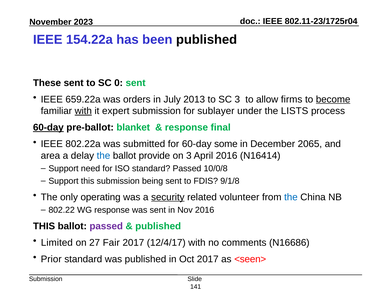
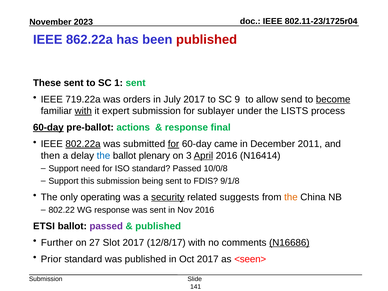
154.22a: 154.22a -> 862.22a (89, 40)
published colour: black -> red (207, 40)
0: 0 -> 1 (119, 83)
659.22a: 659.22a -> 719.22a (83, 99)
July 2013: 2013 -> 2017 (194, 99)
SC 3: 3 -> 9 (237, 99)
firms: firms -> send (292, 99)
blanket: blanket -> actions (133, 127)
802.22a underline: none -> present (83, 144)
for underline: none -> present (173, 144)
some: some -> came (226, 144)
2065: 2065 -> 2011 (310, 144)
area: area -> then (50, 156)
provide: provide -> plenary (154, 156)
April underline: none -> present (203, 156)
volunteer: volunteer -> suggests (239, 197)
the colour: blue -> orange (291, 197)
THIS: THIS -> ETSI (44, 226)
Limited: Limited -> Further (57, 243)
Fair: Fair -> Slot (111, 243)
12/4/17: 12/4/17 -> 12/8/17 (166, 243)
N16686 underline: none -> present (289, 243)
